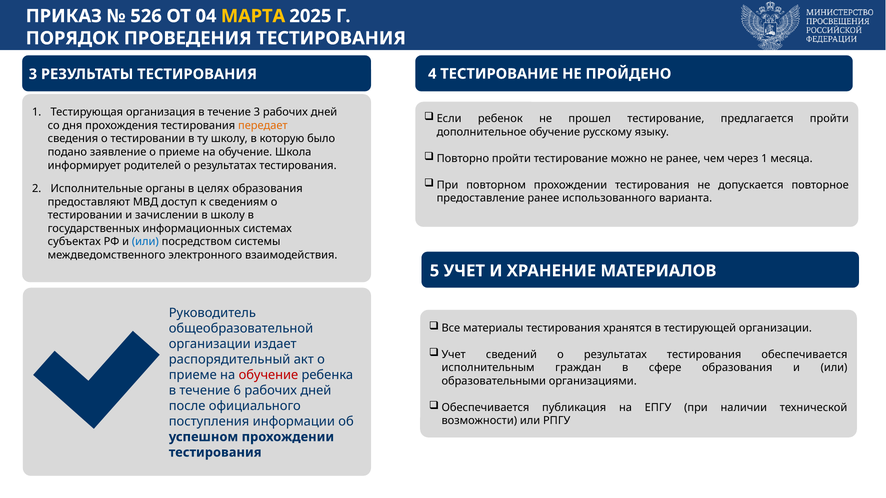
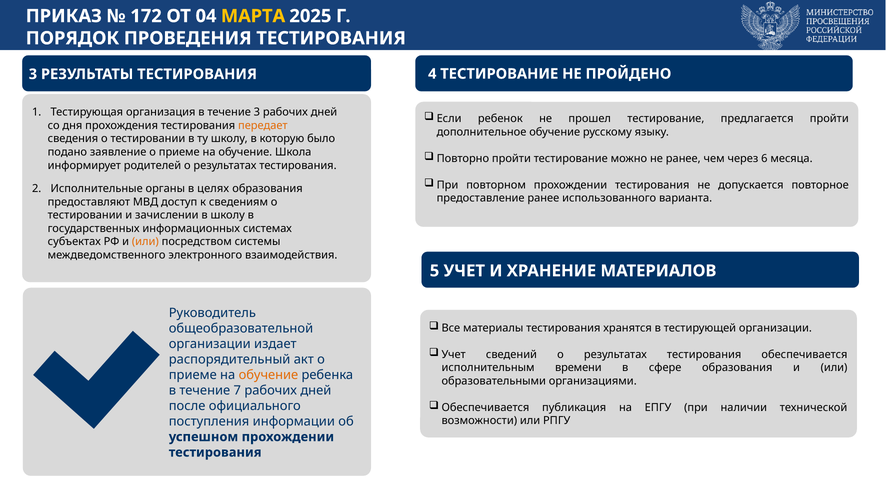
526: 526 -> 172 (146, 16)
через 1: 1 -> 6 (764, 159)
или colour: blue -> orange (145, 242)
граждан: граждан -> времени (578, 368)
обучение colour: red -> orange (268, 375)
6: 6 -> 7 (237, 391)
